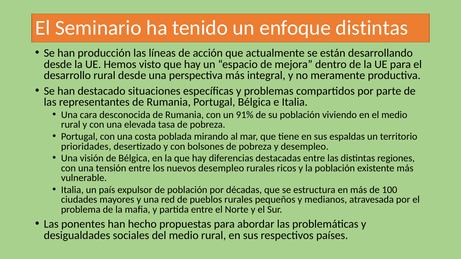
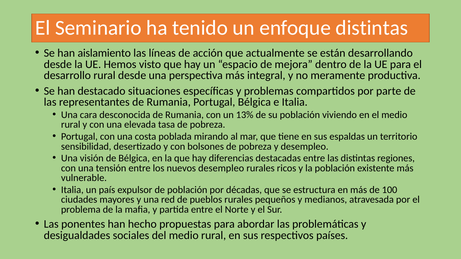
producción: producción -> aislamiento (104, 53)
91%: 91% -> 13% (245, 115)
prioridades: prioridades -> sensibilidad (86, 147)
